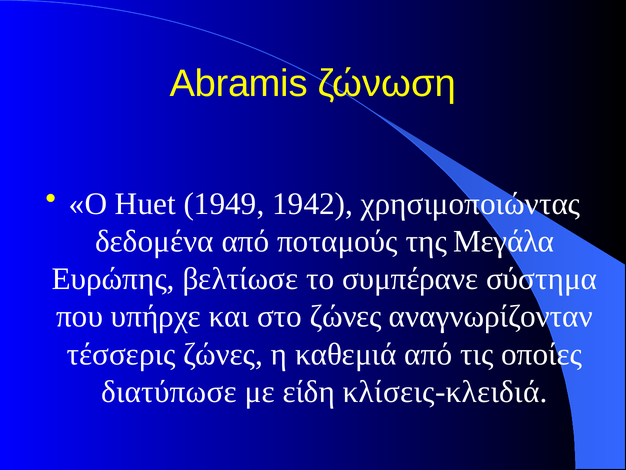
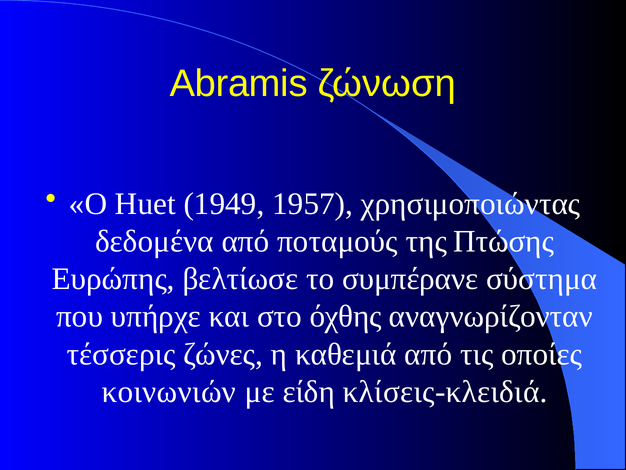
1942: 1942 -> 1957 (313, 204)
Μεγάλα: Μεγάλα -> Πτώσης (504, 241)
στο ζώνες: ζώνες -> όχθης (346, 316)
διατύπωσε: διατύπωσε -> κοινωνιών (169, 391)
